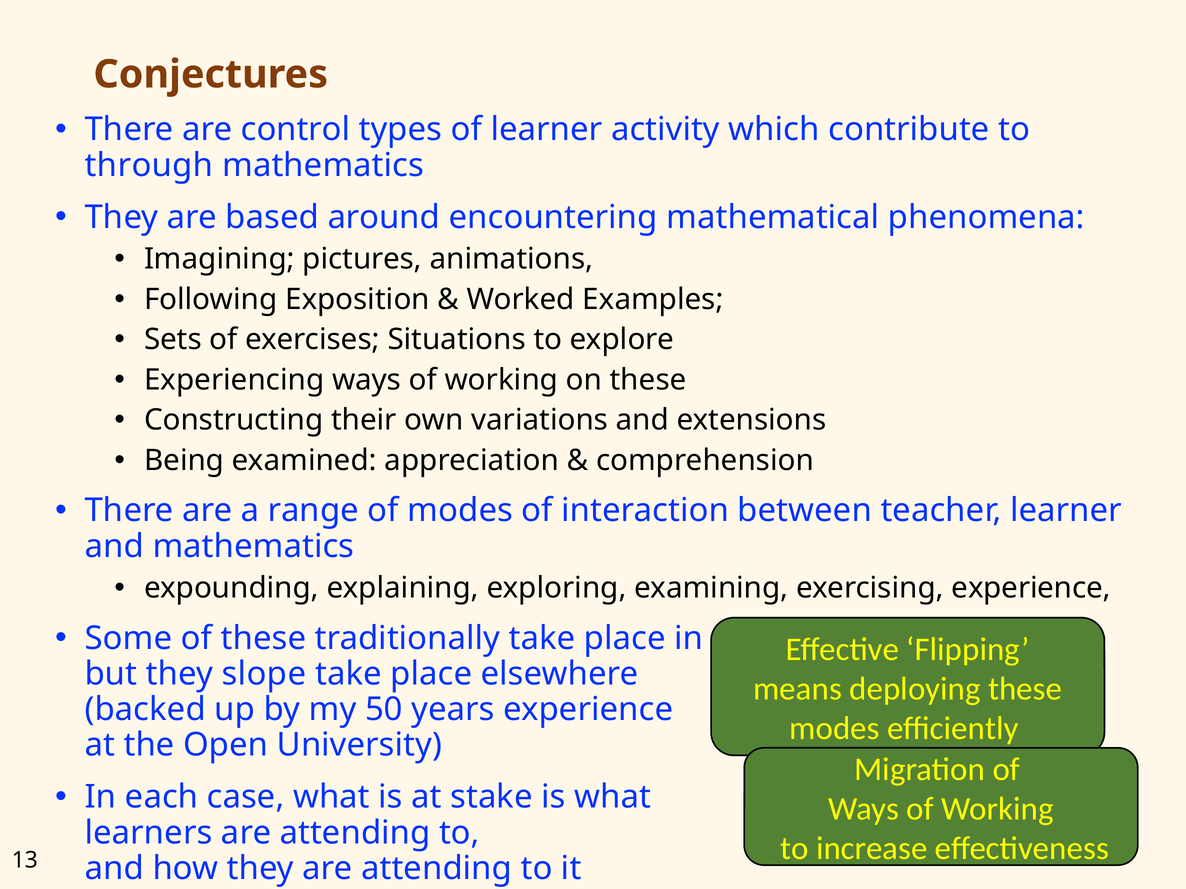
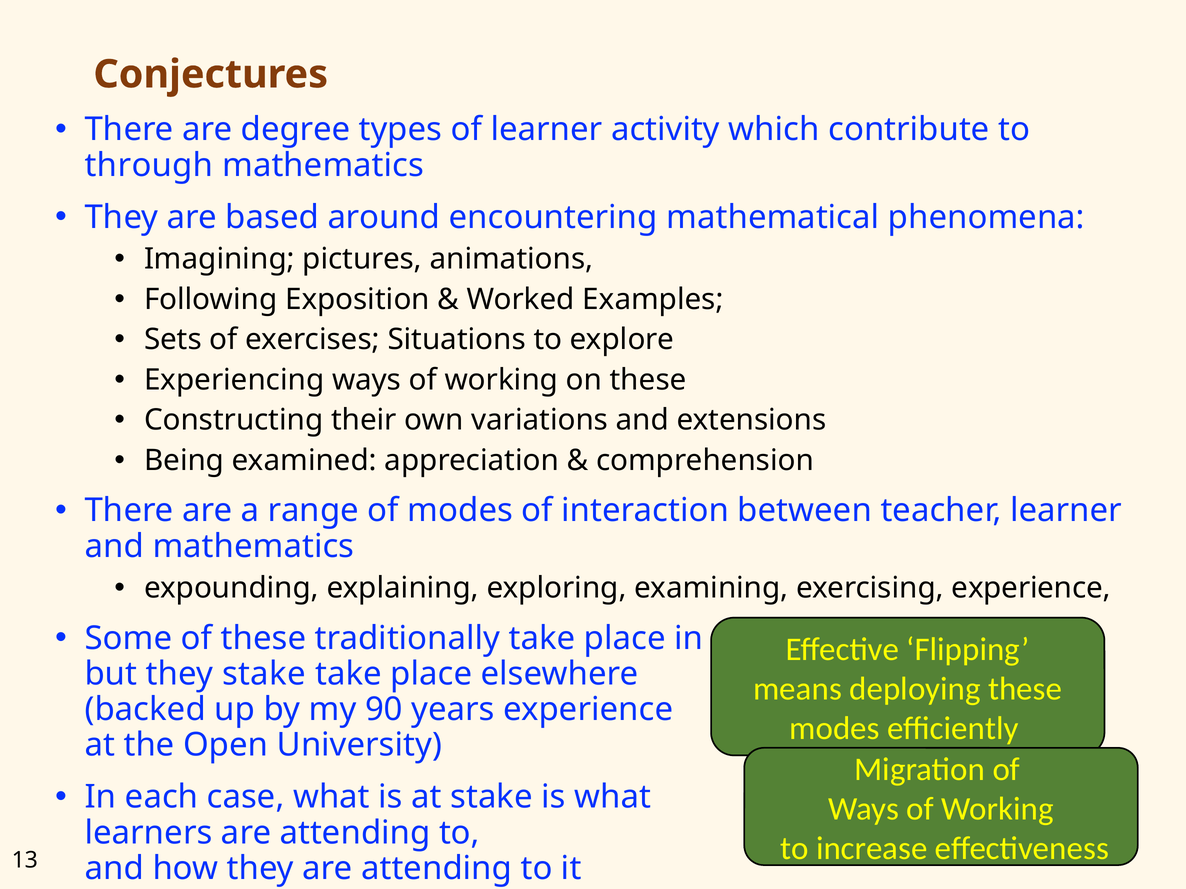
control: control -> degree (296, 130)
they slope: slope -> stake (264, 674)
50: 50 -> 90 (384, 710)
